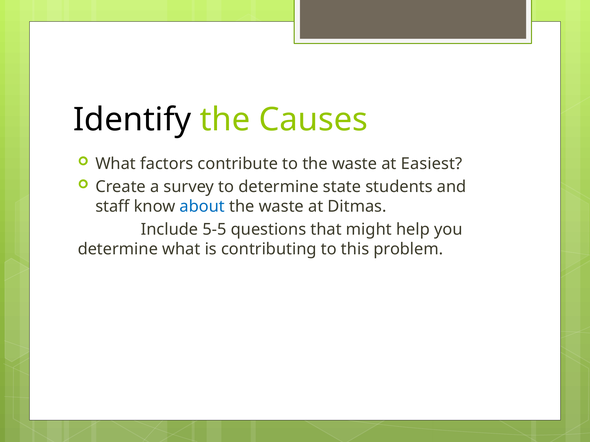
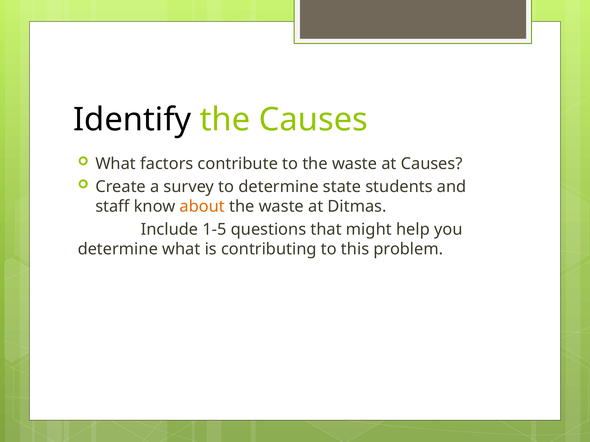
at Easiest: Easiest -> Causes (432, 164)
about colour: blue -> orange (202, 207)
5-5: 5-5 -> 1-5 (214, 230)
